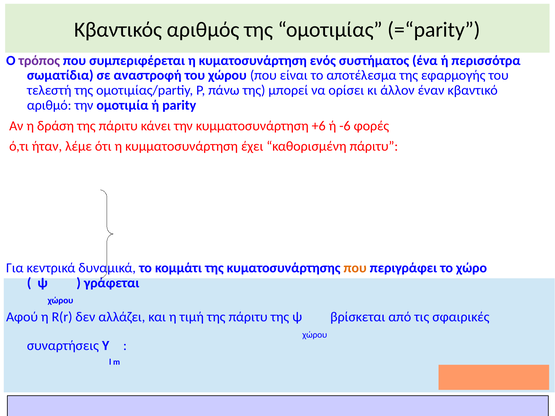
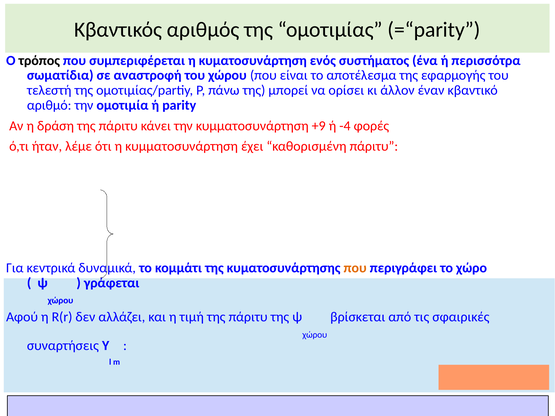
τρόπος colour: purple -> black (39, 60)
+6: +6 -> +9 (319, 126)
-6: -6 -> -4 (345, 126)
